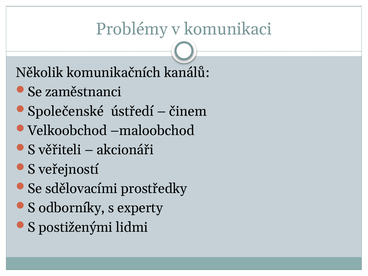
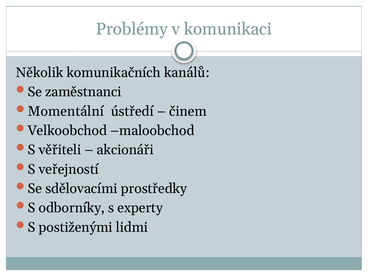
Společenské: Společenské -> Momentální (66, 111)
